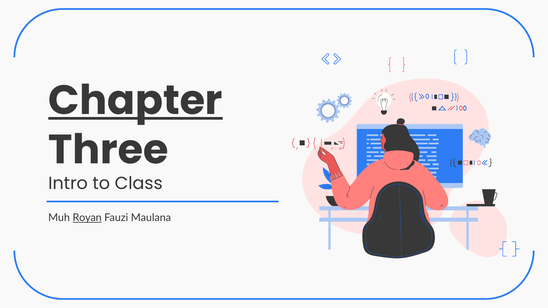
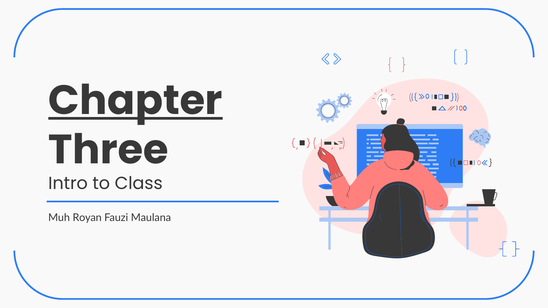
Royan underline: present -> none (87, 218)
